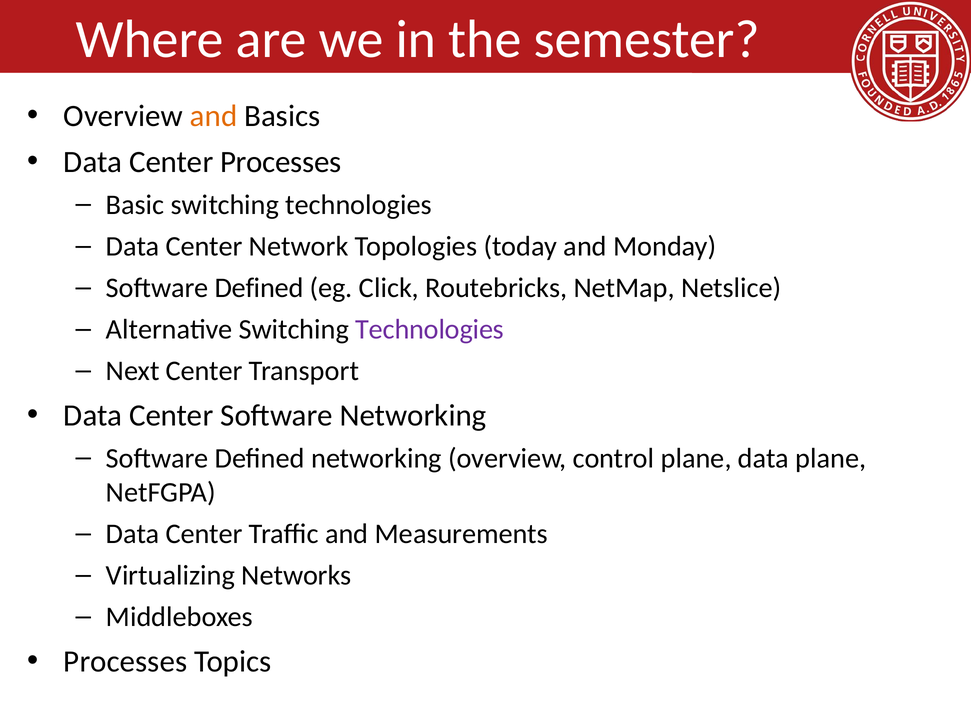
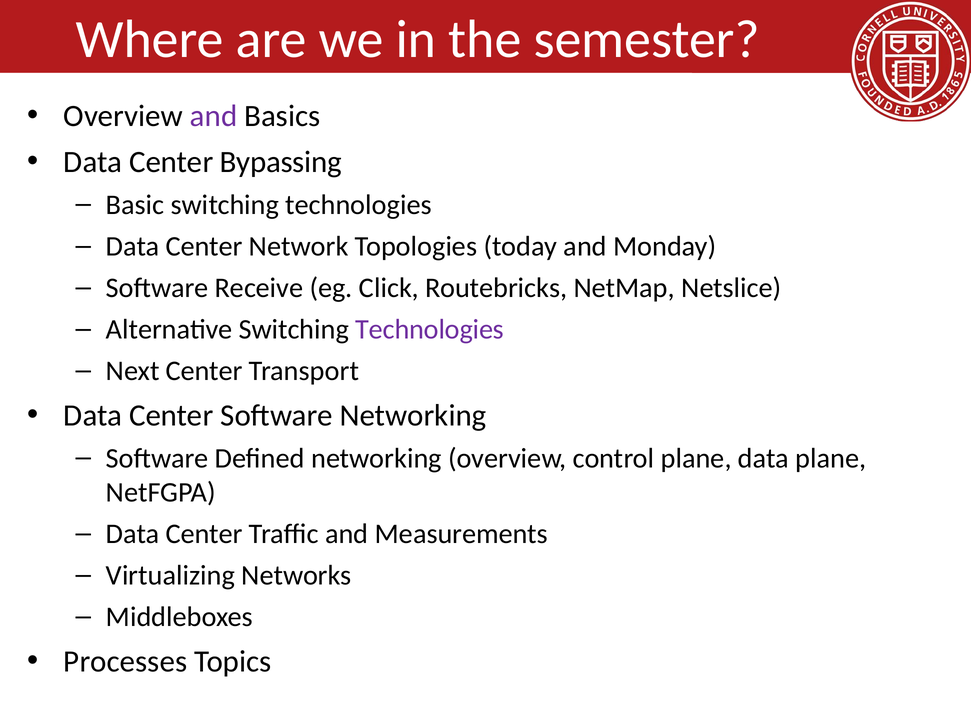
and colour: orange -> purple (214, 116)
Center Processes: Processes -> Bypassing (281, 162)
Defined: Defined -> Receive (259, 288)
